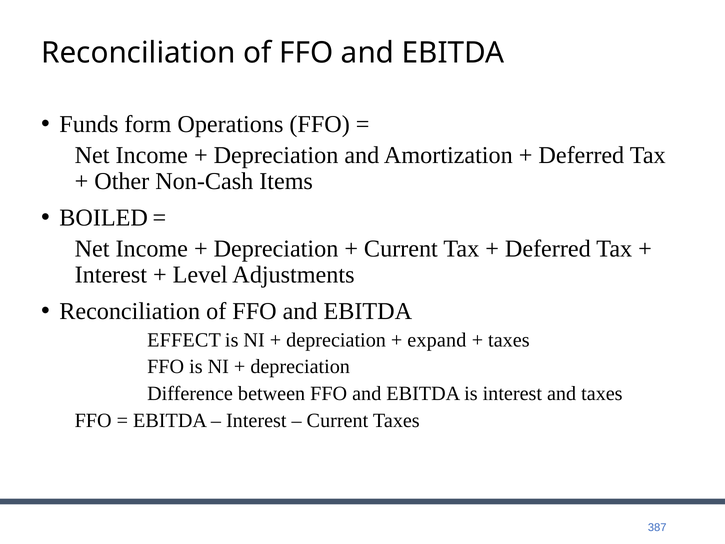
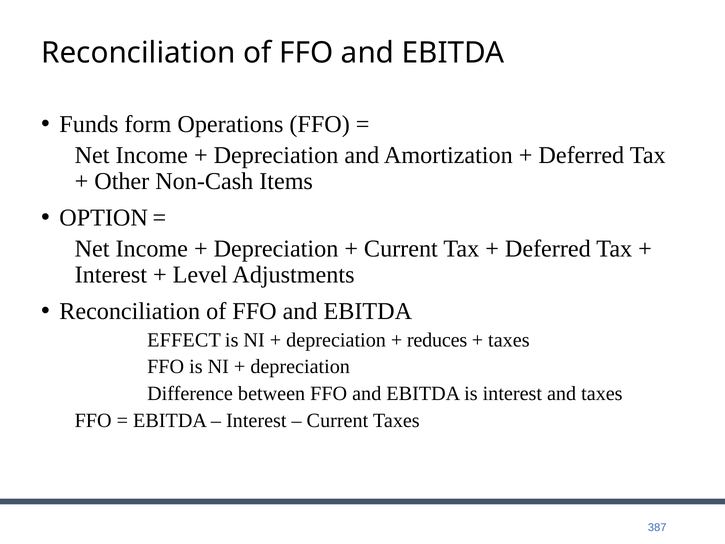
BOILED: BOILED -> OPTION (104, 218)
expand: expand -> reduces (437, 340)
